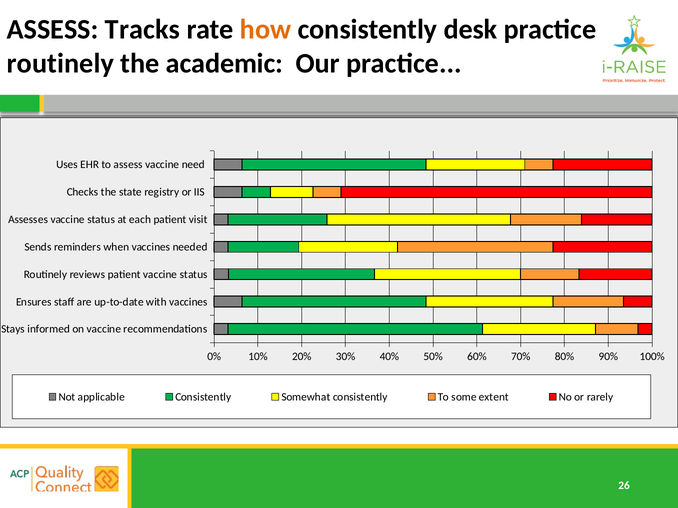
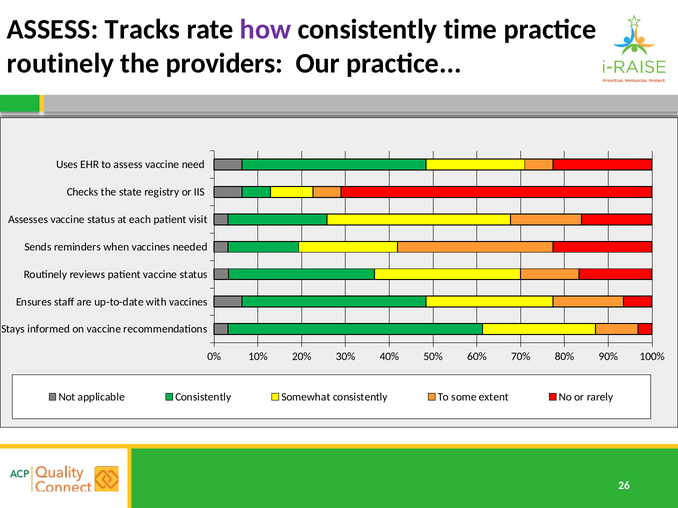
how colour: orange -> purple (266, 29)
desk: desk -> time (470, 29)
academic: academic -> providers (225, 63)
